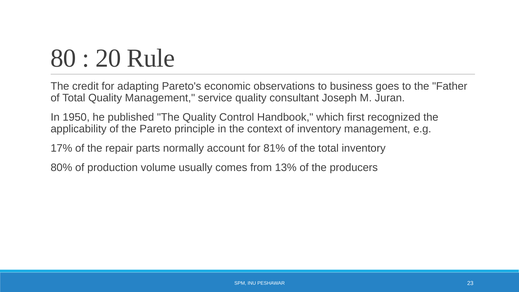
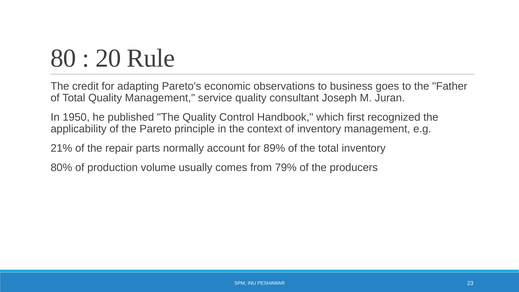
17%: 17% -> 21% (61, 148)
81%: 81% -> 89% (274, 148)
13%: 13% -> 79% (286, 167)
